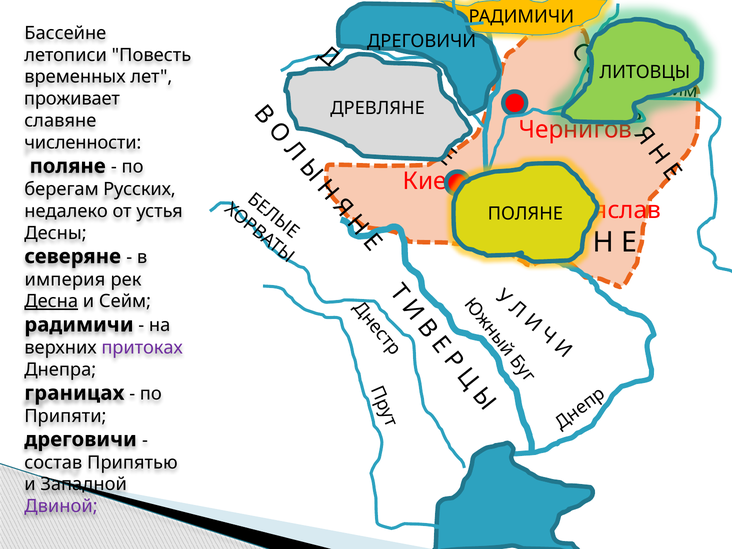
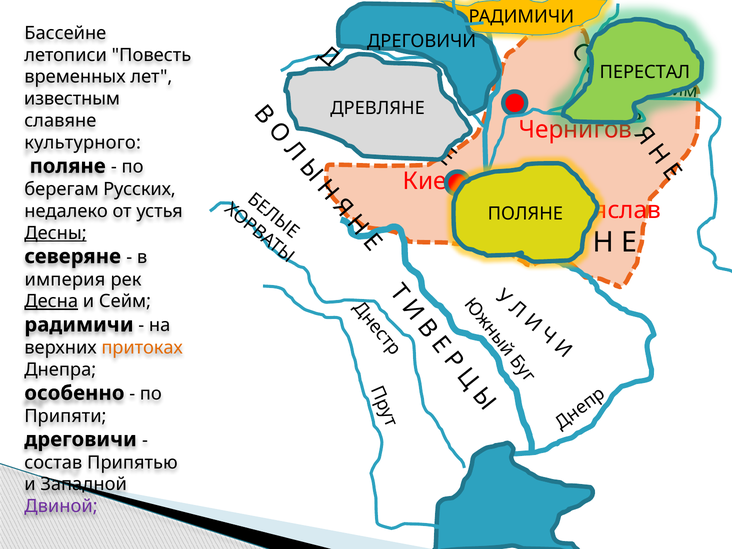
ЛИТОВЦЫ: ЛИТОВЦЫ -> ПЕРЕСТАЛ (645, 72)
проживает: проживает -> известным (72, 99)
численности: численности -> культурного (83, 143)
Десны underline: none -> present (55, 233)
притоках colour: purple -> orange (142, 348)
границах: границах -> особенно (74, 393)
